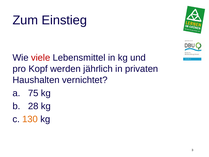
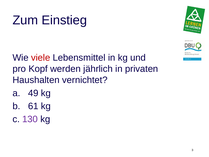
75: 75 -> 49 (33, 93)
28: 28 -> 61 (33, 106)
130 colour: orange -> purple (30, 119)
